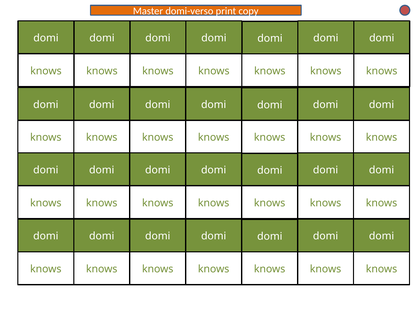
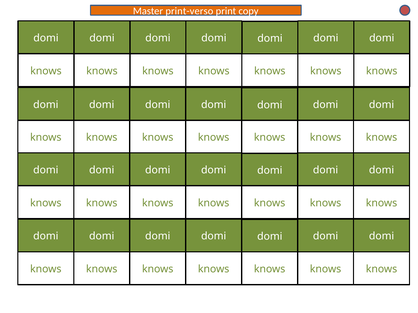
domi-verso: domi-verso -> print-verso (189, 11)
